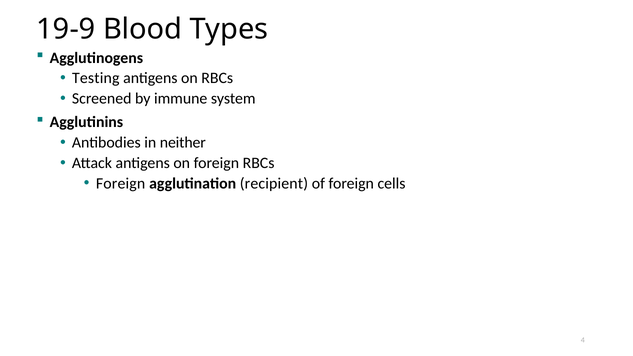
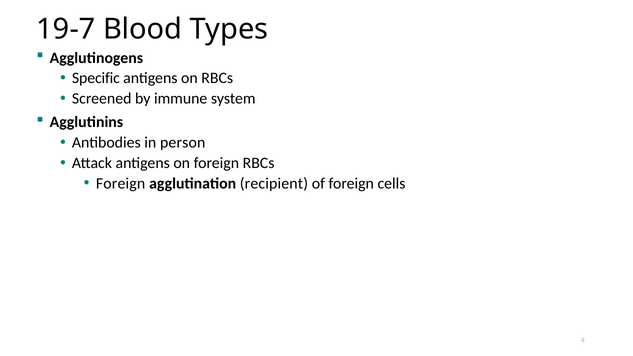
19-9: 19-9 -> 19-7 (66, 29)
Testing: Testing -> Specific (96, 78)
neither: neither -> person (183, 143)
